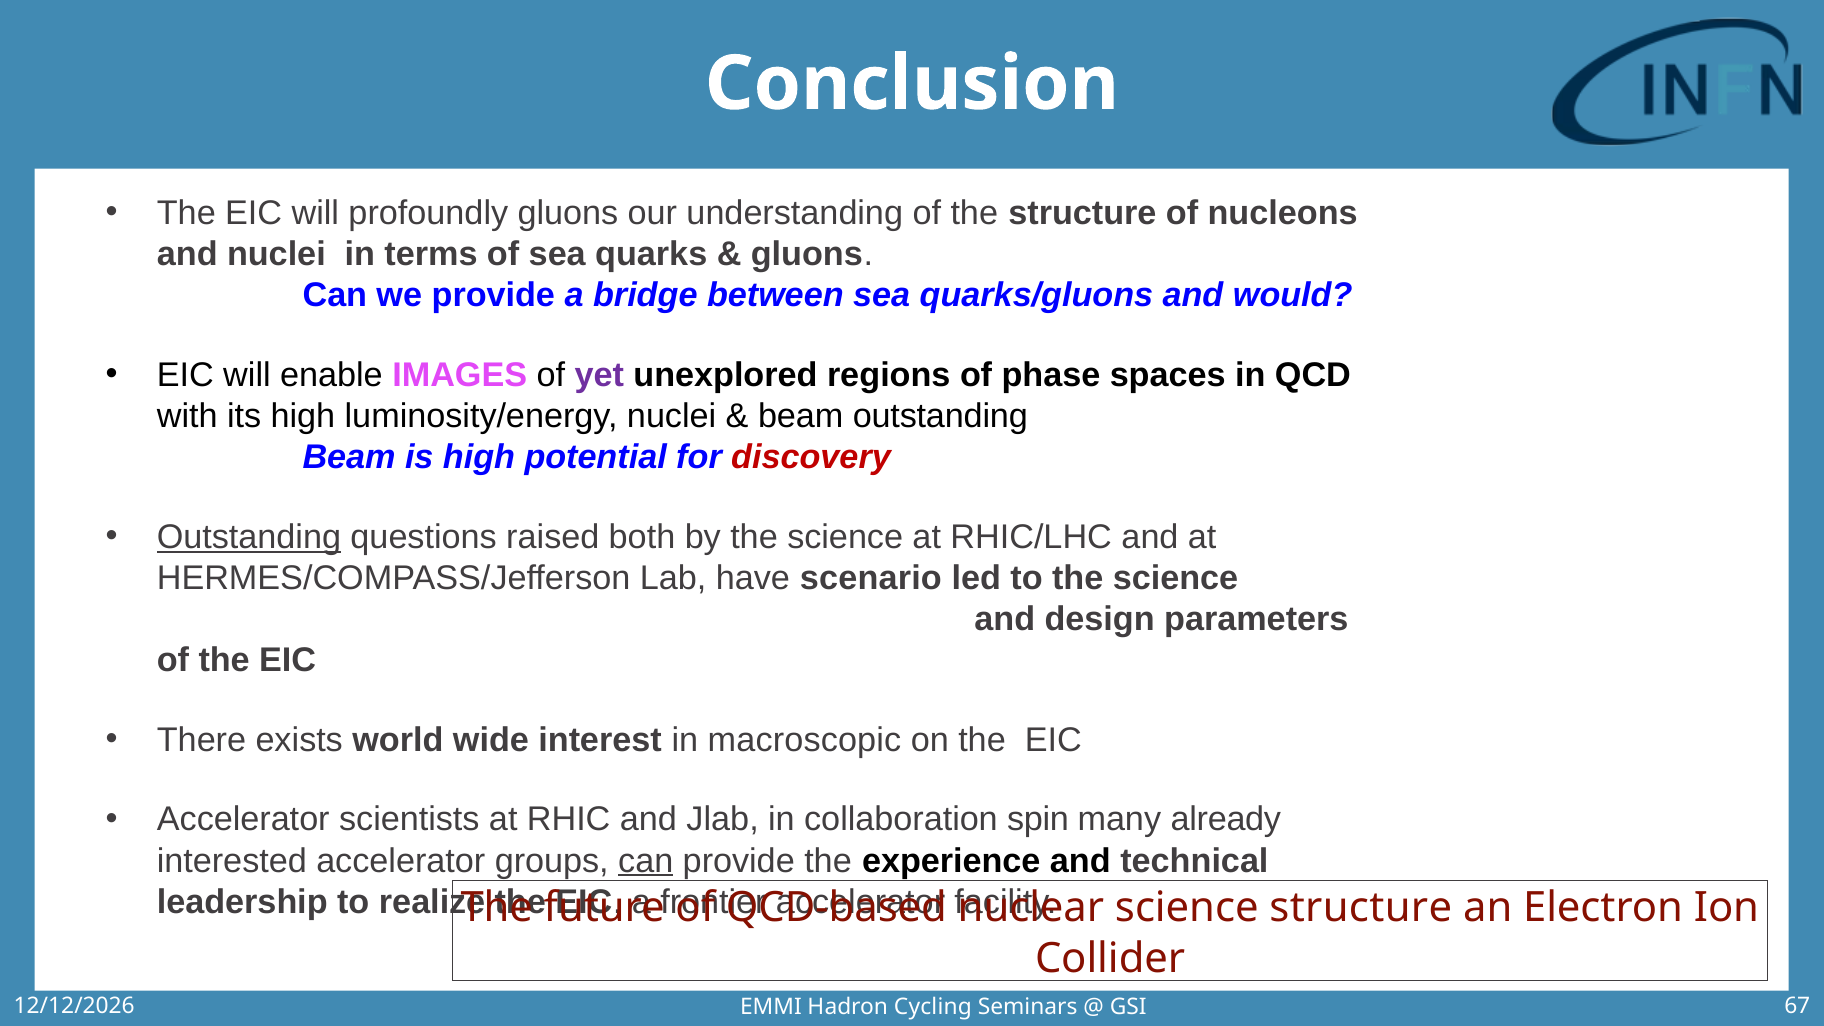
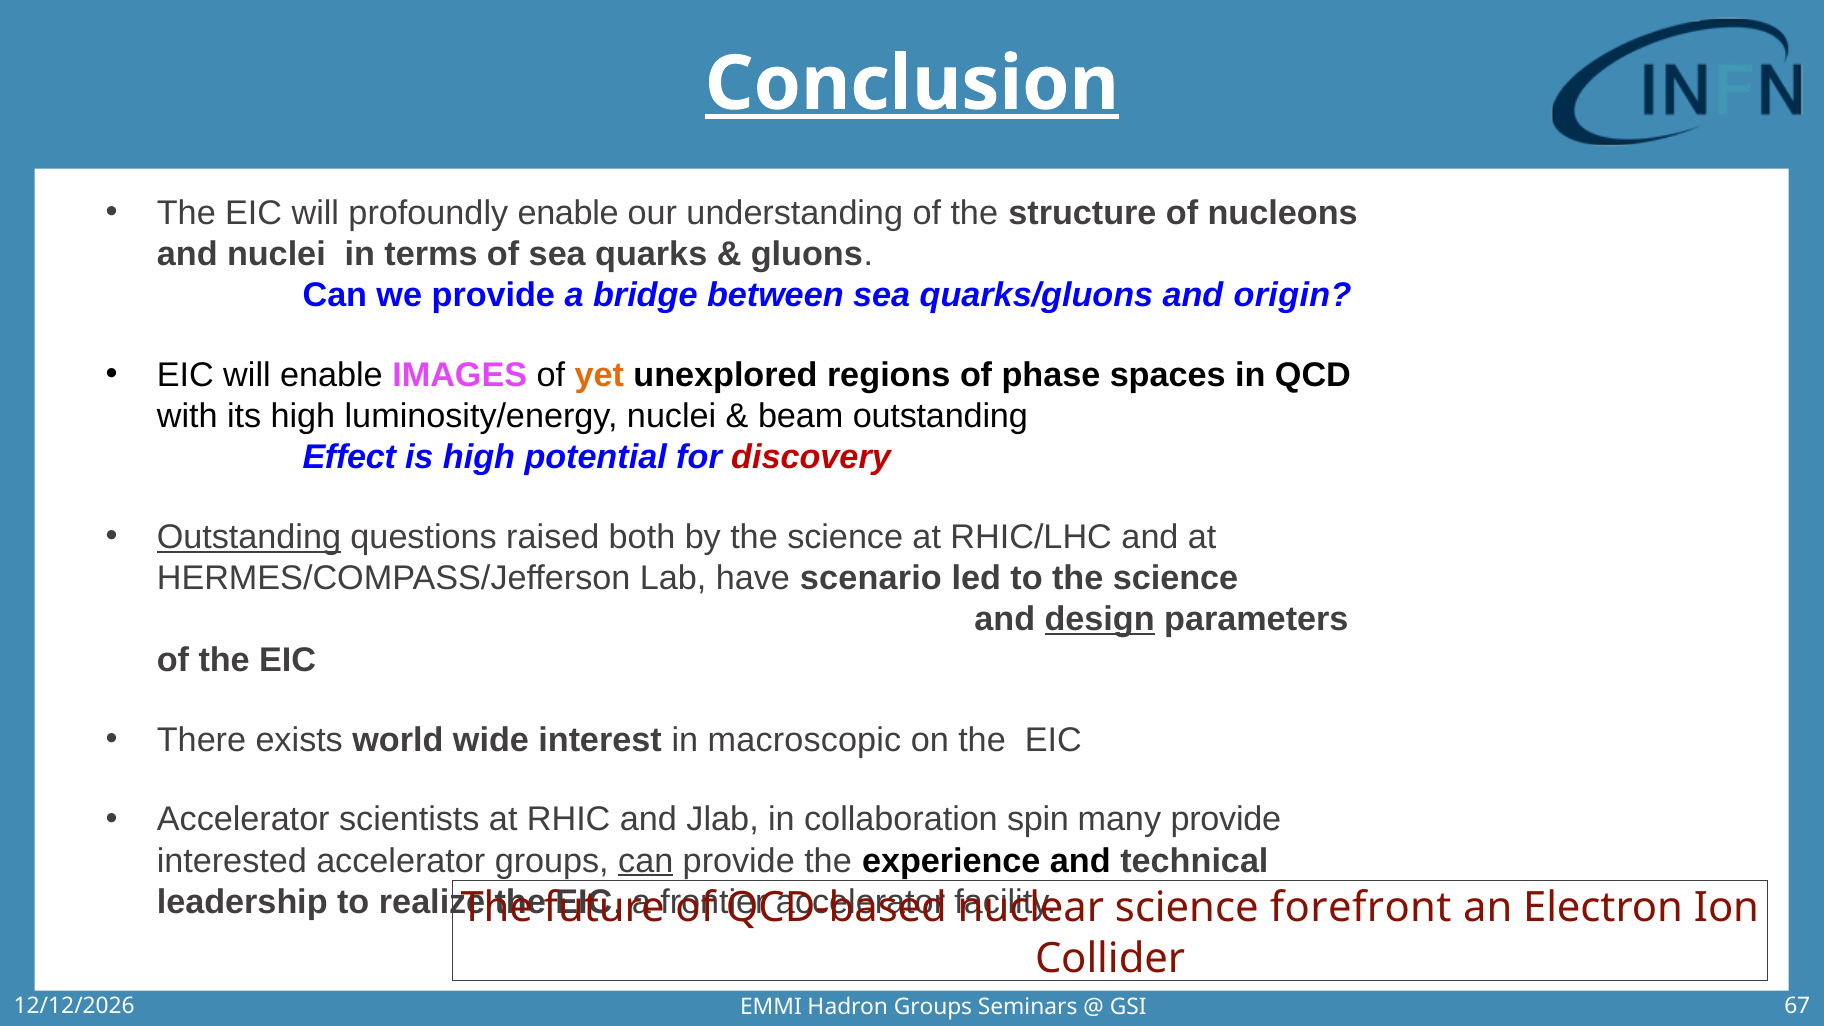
Conclusion underline: none -> present (912, 84)
profoundly gluons: gluons -> enable (568, 213)
would: would -> origin (1293, 295)
yet colour: purple -> orange (599, 375)
Beam: Beam -> Effect (349, 457)
design underline: none -> present (1100, 619)
many already: already -> provide (1226, 820)
science structure: structure -> forefront (1361, 908)
Hadron Cycling: Cycling -> Groups (933, 1007)
